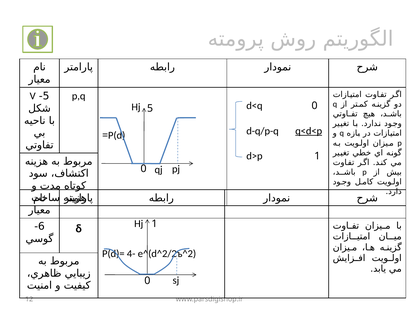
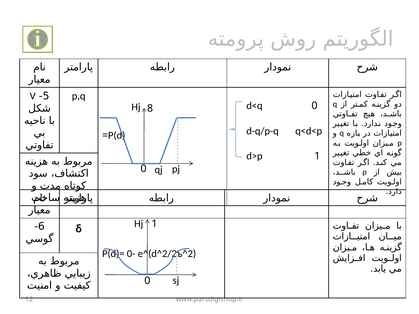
Hj 5: 5 -> 8 (150, 108)
q<d<p underline: present -> none (309, 131)
4-: 4- -> 0- (131, 254)
